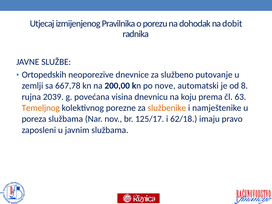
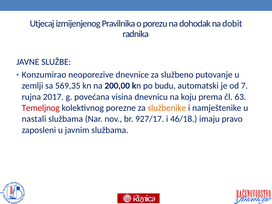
Ortopedskih: Ortopedskih -> Konzumirao (44, 75)
667,78: 667,78 -> 569,35 (68, 86)
nove: nove -> budu (165, 86)
8: 8 -> 7 (244, 86)
2039: 2039 -> 2017 (53, 97)
Temeljnog colour: orange -> red (41, 108)
poreza: poreza -> nastali (34, 119)
125/17: 125/17 -> 927/17 (150, 119)
62/18: 62/18 -> 46/18 (184, 119)
